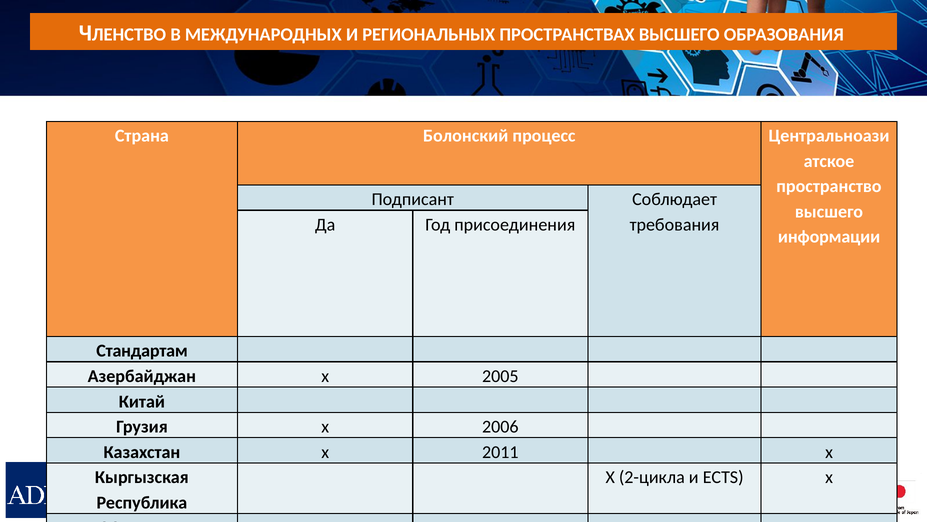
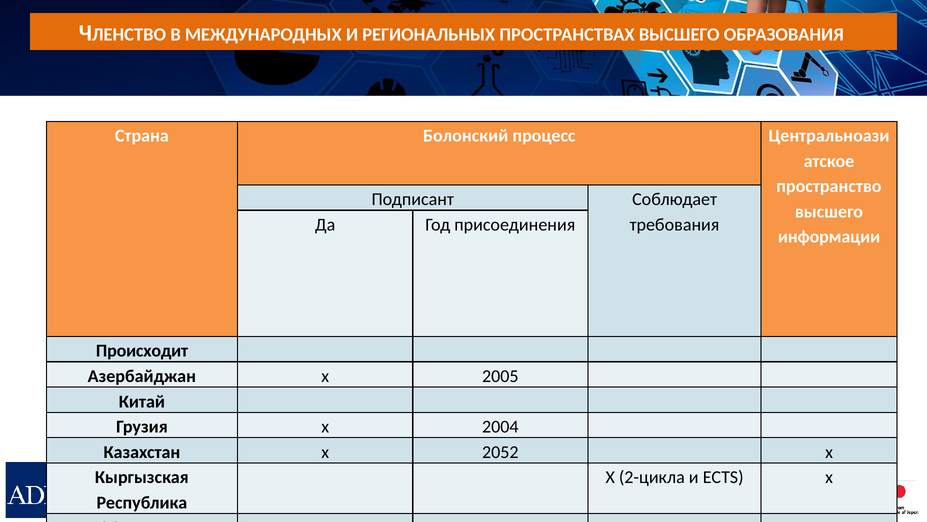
Стандартам: Стандартам -> Происходит (142, 351)
2006: 2006 -> 2004 (500, 426)
2011: 2011 -> 2052 (500, 452)
